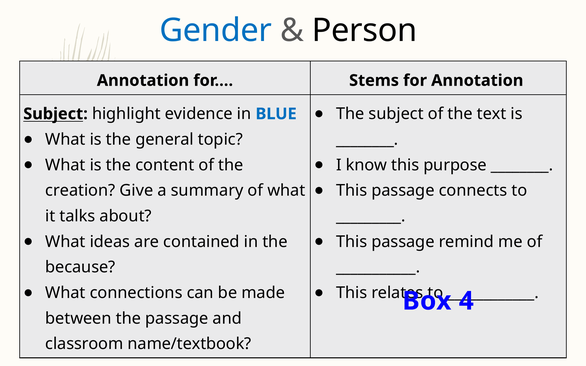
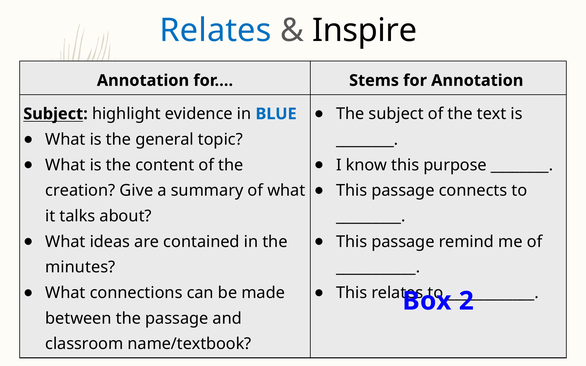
Gender: Gender -> Relates (215, 30)
Person: Person -> Inspire (365, 30)
because: because -> minutes (80, 267)
4: 4 -> 2 (466, 301)
